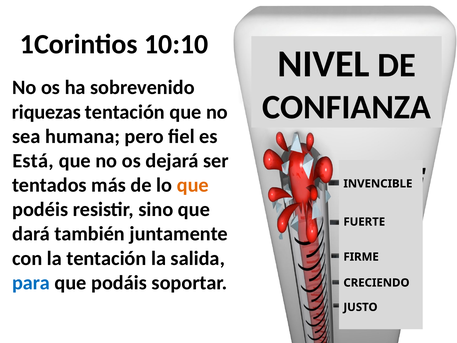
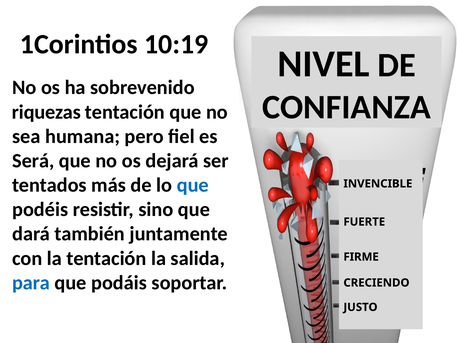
10:10: 10:10 -> 10:19 (176, 44)
Está: Está -> Será (33, 161)
que colour: orange -> blue (193, 185)
